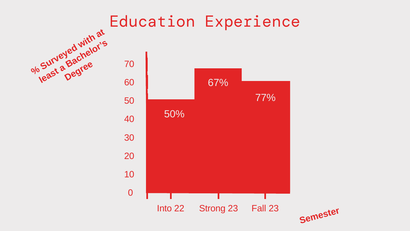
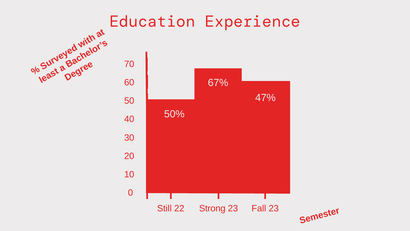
77%: 77% -> 47% (265, 98)
Into: Into -> Still (164, 208)
